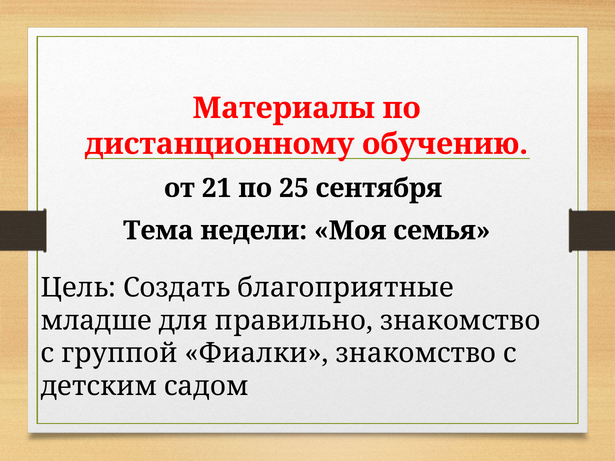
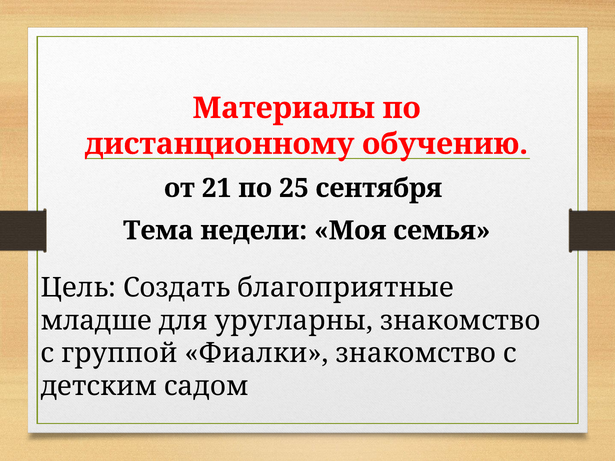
правильно: правильно -> уругларны (294, 321)
